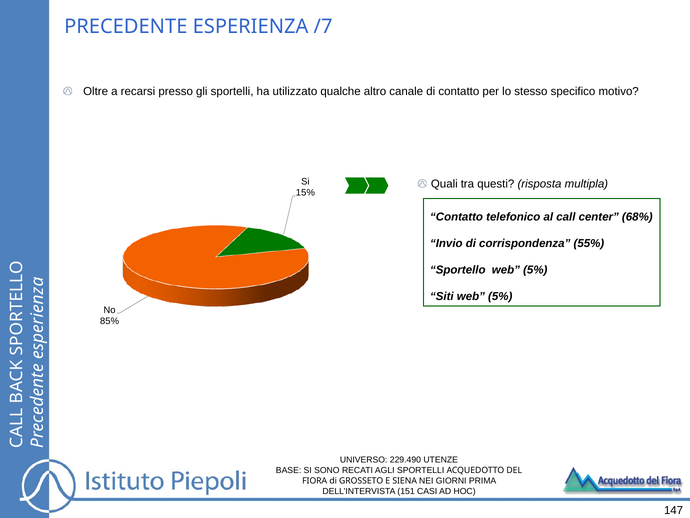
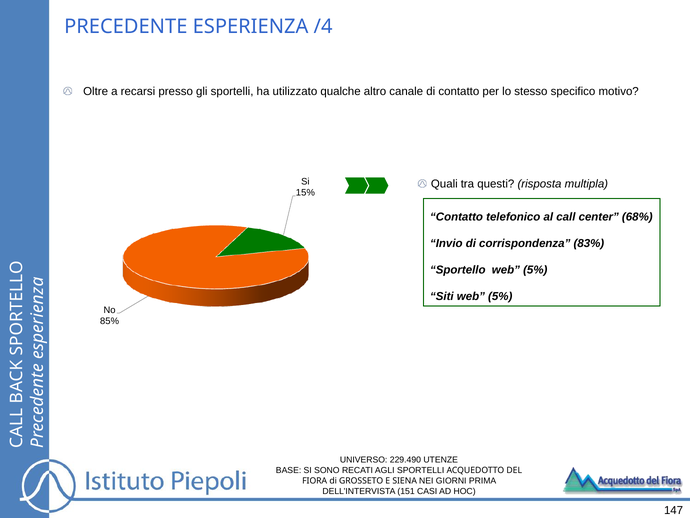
/7: /7 -> /4 (323, 27)
55%: 55% -> 83% (589, 243)
